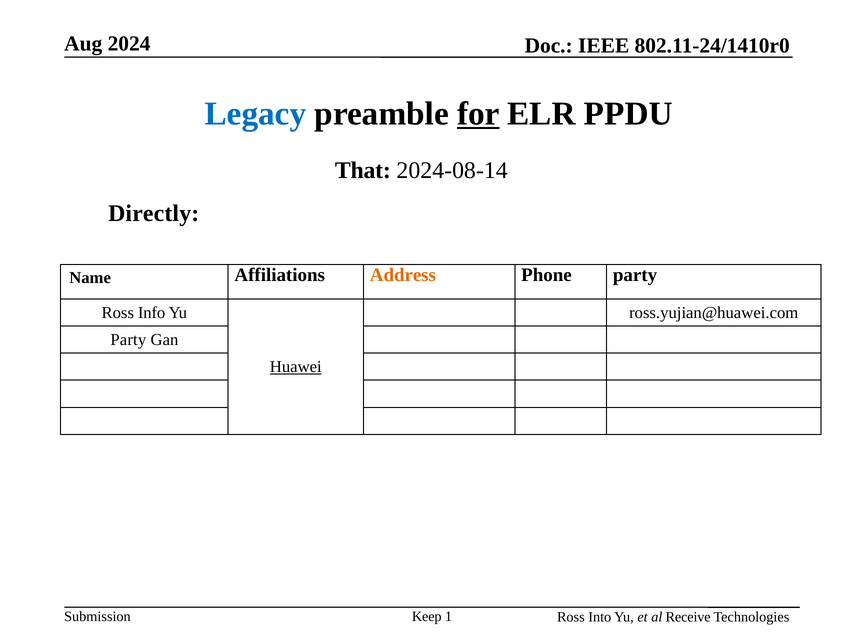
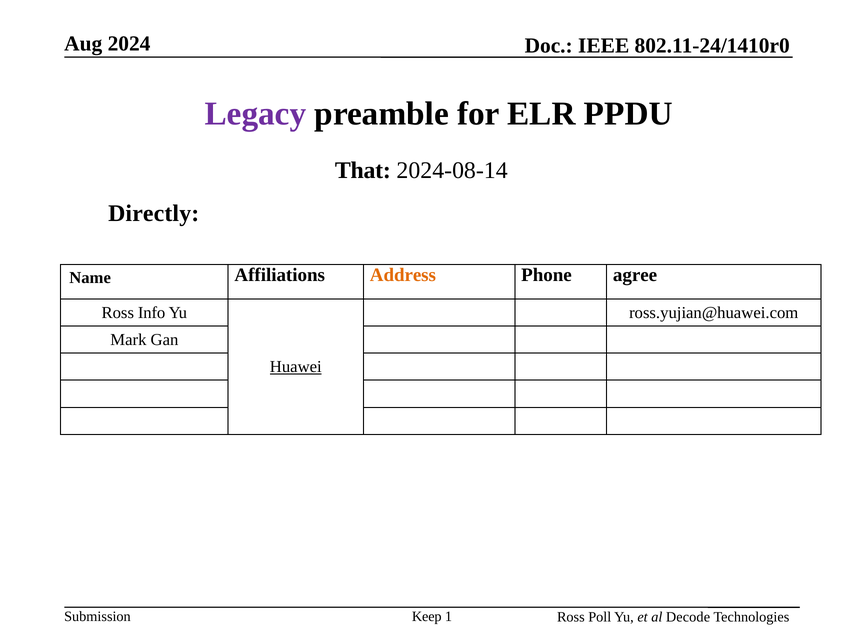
Legacy colour: blue -> purple (256, 114)
for underline: present -> none (478, 114)
Phone party: party -> agree (635, 275)
Party: Party -> Mark (128, 340)
Into: Into -> Poll (600, 617)
Receive: Receive -> Decode (688, 617)
